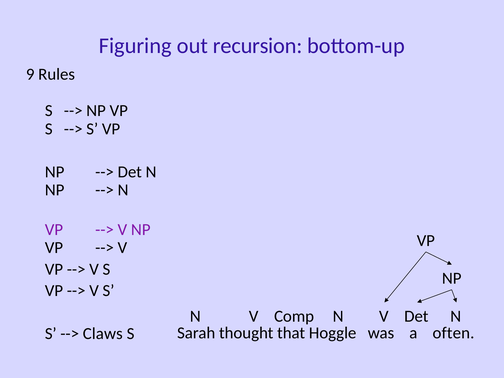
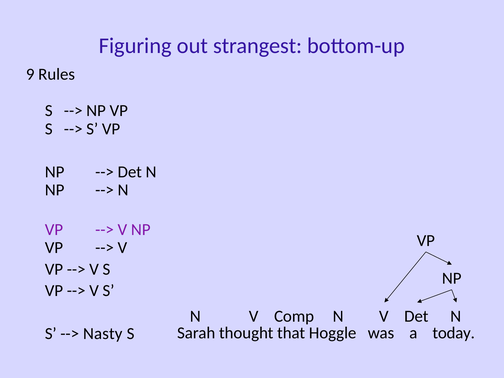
recursion: recursion -> strangest (258, 46)
often: often -> today (454, 333)
Claws: Claws -> Nasty (103, 334)
